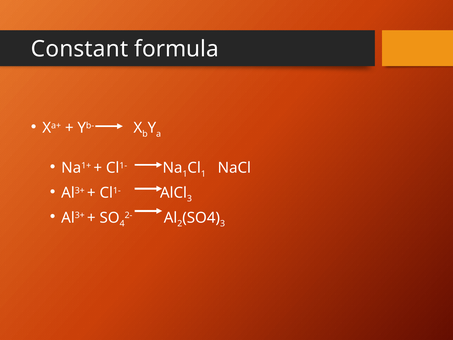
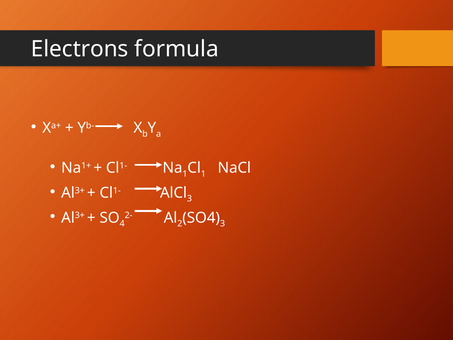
Constant: Constant -> Electrons (80, 49)
